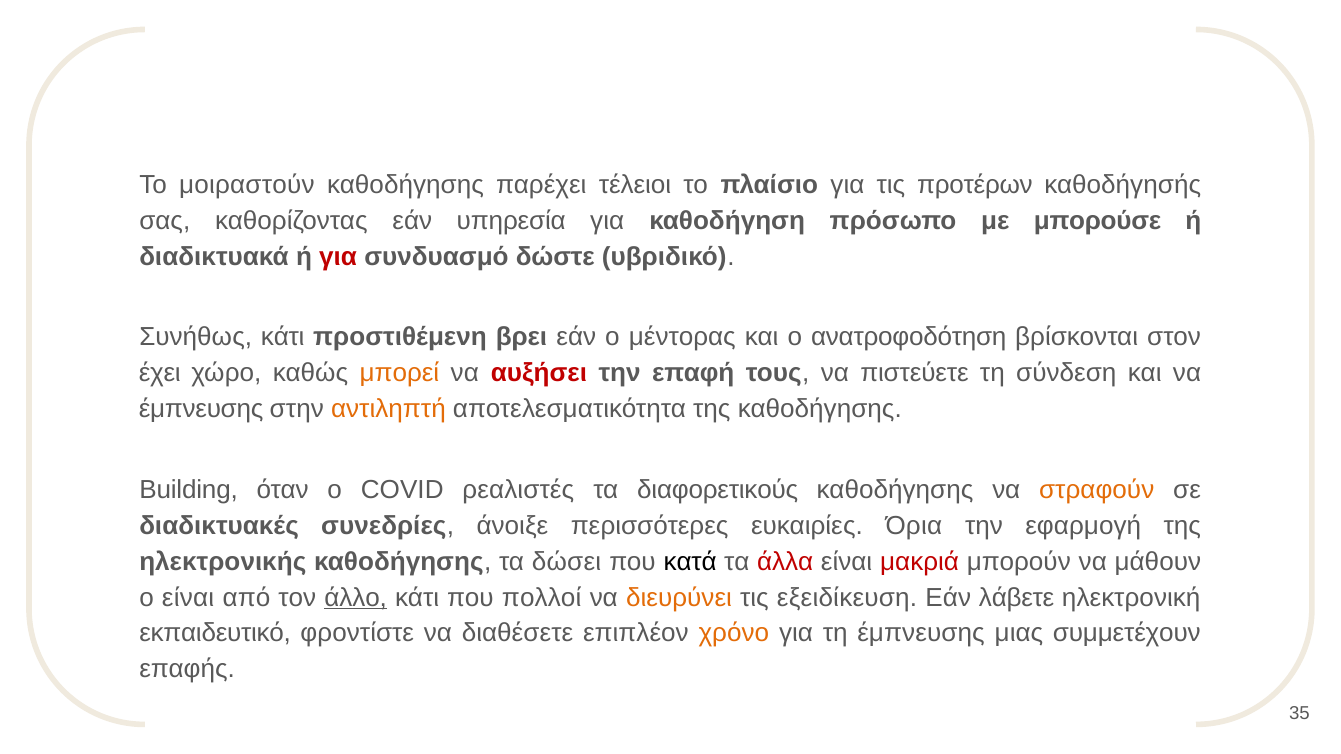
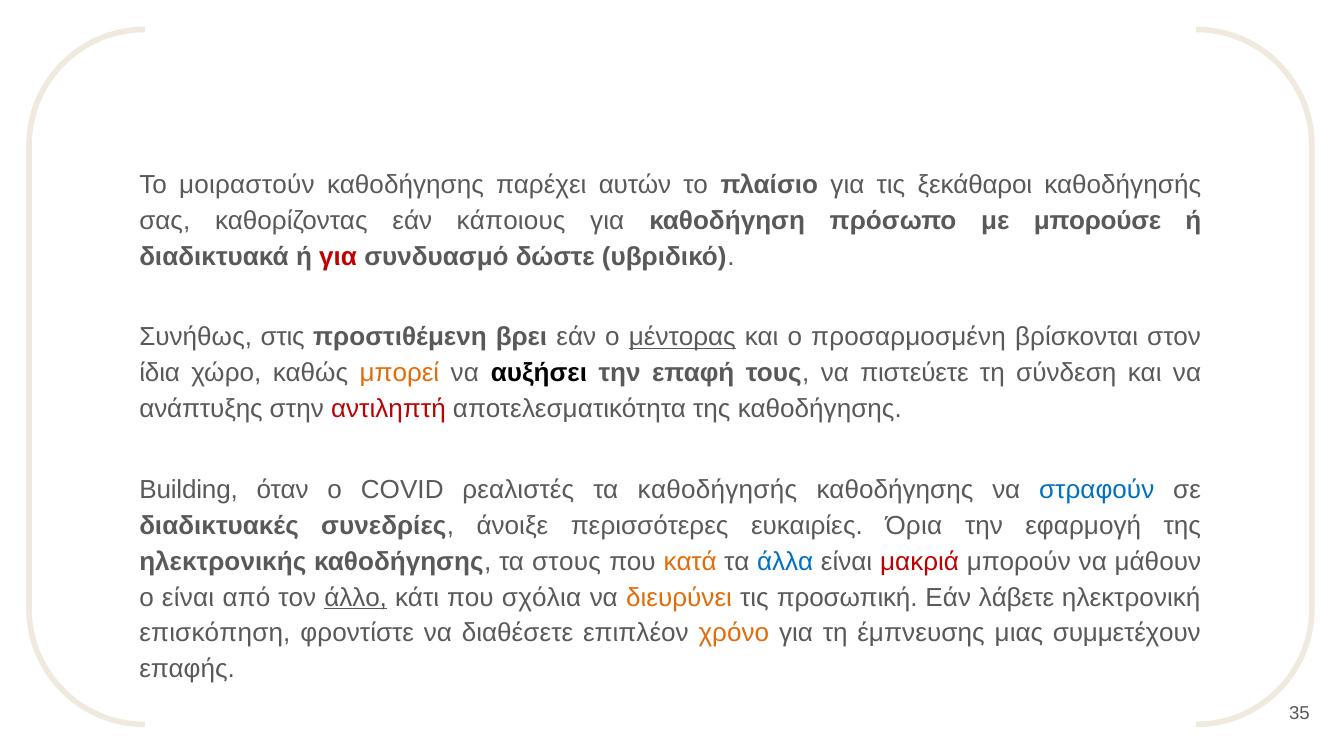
τέλειοι: τέλειοι -> αυτών (635, 185)
προτέρων: προτέρων -> ξεκάθαροι (975, 185)
υπηρεσία: υπηρεσία -> κάποιους (511, 221)
Συνήθως κάτι: κάτι -> στις (283, 337)
μέντορας underline: none -> present (682, 337)
ανατροφοδότηση: ανατροφοδότηση -> προσαρμοσμένη (909, 337)
έχει: έχει -> ίδια (160, 373)
αυξήσει colour: red -> black (539, 373)
έμπνευσης: έμπνευσης -> ανάπτυξης (201, 409)
αντιληπτή colour: orange -> red (388, 409)
τα διαφορετικούς: διαφορετικούς -> καθοδήγησής (717, 490)
στραφούν colour: orange -> blue (1097, 490)
δώσει: δώσει -> στους (567, 562)
κατά colour: black -> orange (690, 562)
άλλα colour: red -> blue (785, 562)
πολλοί: πολλοί -> σχόλια (542, 598)
εξειδίκευση: εξειδίκευση -> προσωπική (847, 598)
εκπαιδευτικό: εκπαιδευτικό -> επισκόπηση (215, 634)
